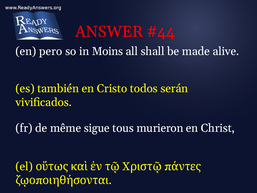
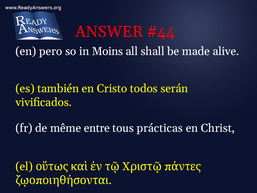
sigue: sigue -> entre (97, 128)
murieron: murieron -> prácticas (160, 128)
